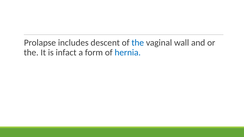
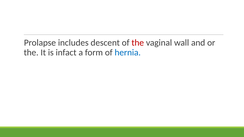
the colour: blue -> red (138, 43)
